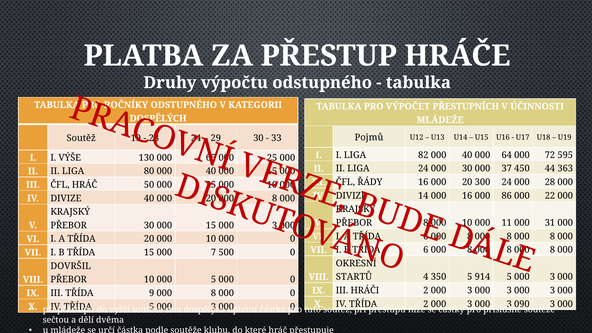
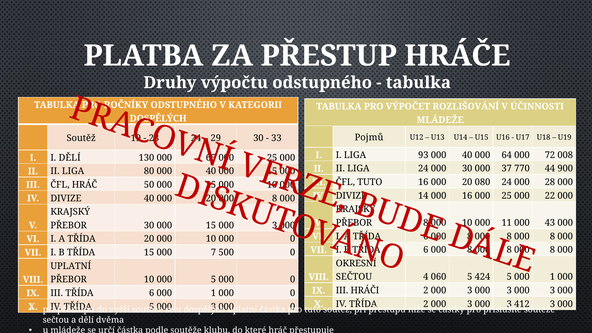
PŘESTUPNÍCH: PŘESTUPNÍCH -> ROZLIŠOVÁNÍ (466, 106)
82: 82 -> 93 (423, 155)
595: 595 -> 008 (565, 155)
I VÝŠE: VÝŠE -> DĚLÍ (70, 158)
450: 450 -> 770 (522, 169)
363: 363 -> 900 (565, 169)
ČFL ŘÁDY: ŘÁDY -> TUTO (370, 182)
300: 300 -> 080 (483, 182)
16 000 86: 86 -> 25 (507, 196)
31: 31 -> 43 (550, 223)
DOVRŠIL: DOVRŠIL -> UPLATNÍ (71, 266)
STARTŮ: STARTŮ -> SEČTOU (354, 277)
350: 350 -> 060 (439, 277)
914: 914 -> 424 (482, 277)
3: 3 -> 1 (552, 277)
III TŘÍDA 9: 9 -> 6 (152, 293)
8: 8 -> 1 (213, 293)
090: 090 -> 412 (522, 304)
